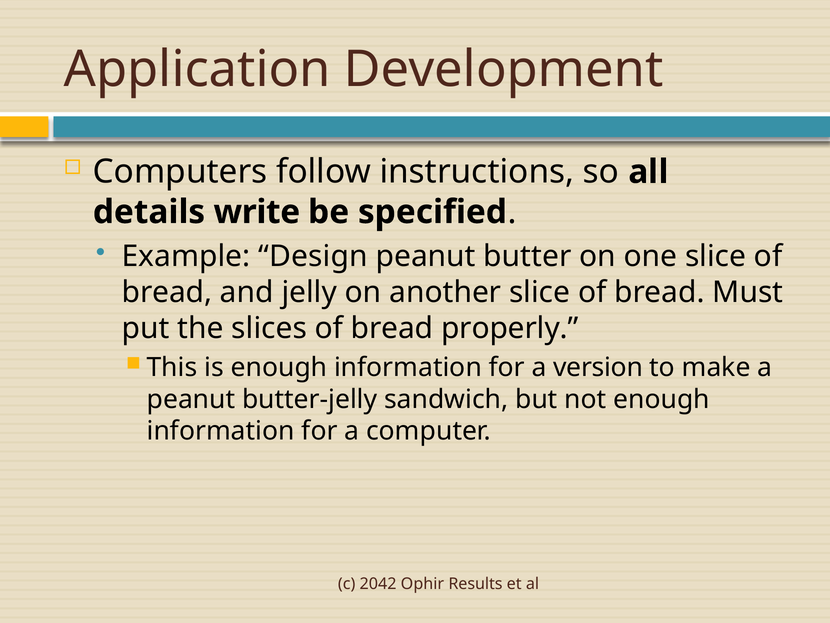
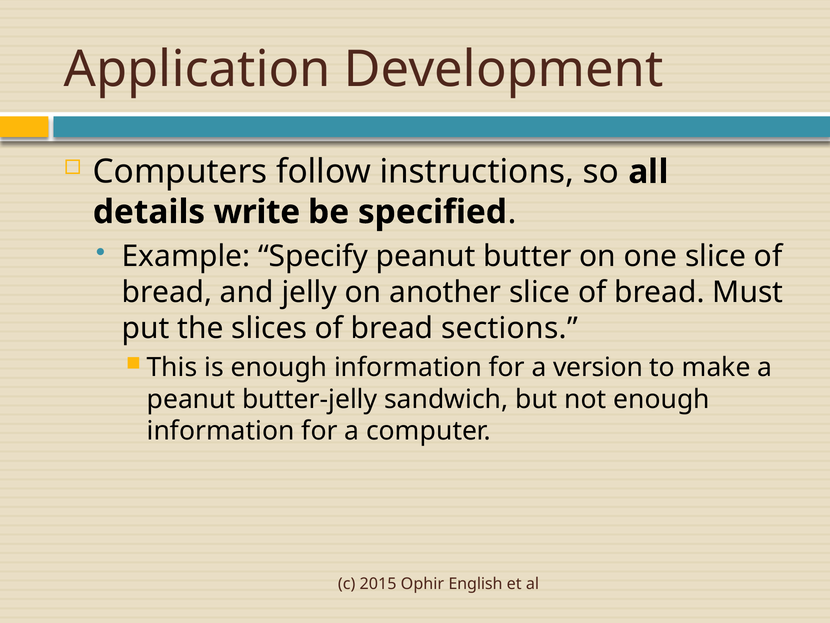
Design: Design -> Specify (313, 256)
properly: properly -> sections (510, 328)
2042: 2042 -> 2015 (378, 584)
Results: Results -> English (475, 584)
